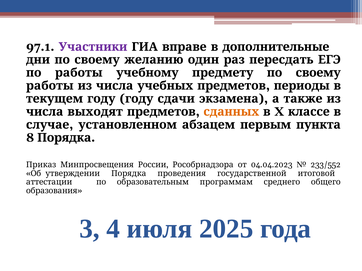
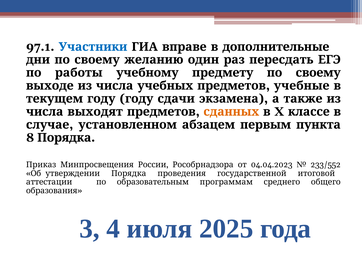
Участники colour: purple -> blue (93, 47)
работы: работы -> выходе (50, 86)
периоды: периоды -> учебные (302, 86)
